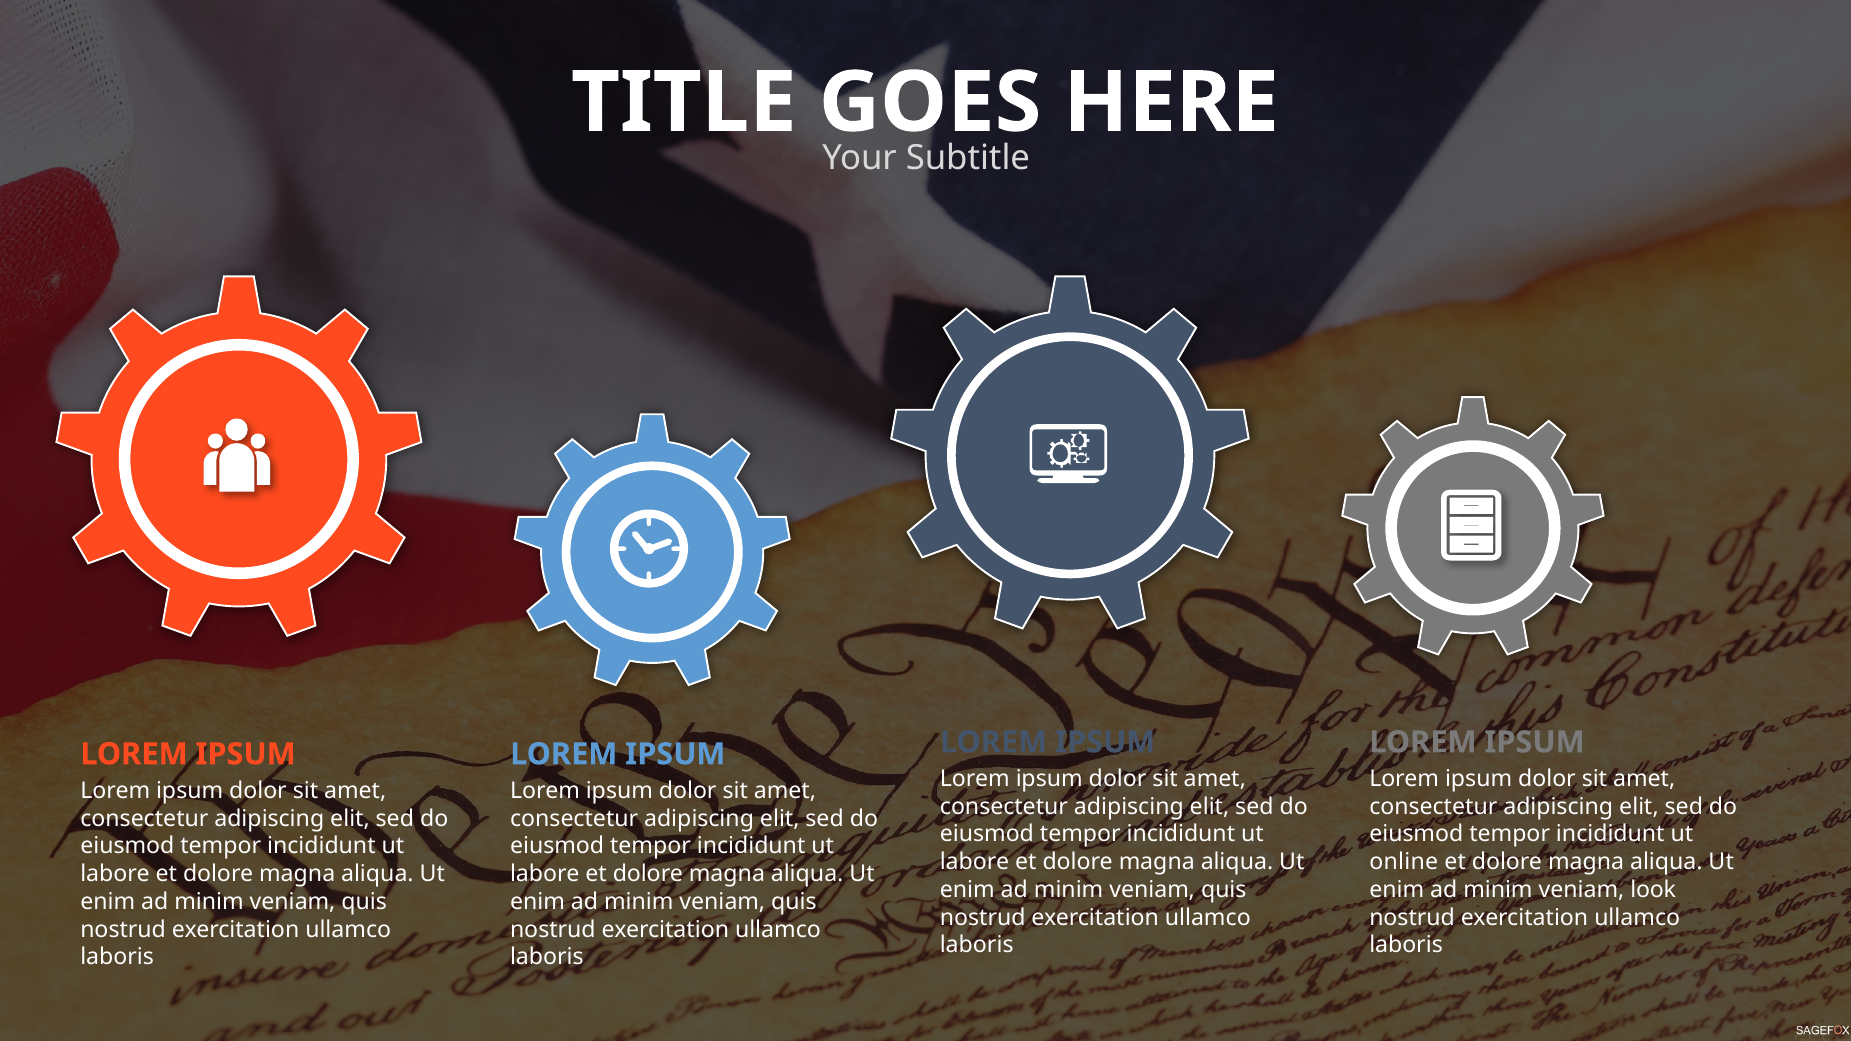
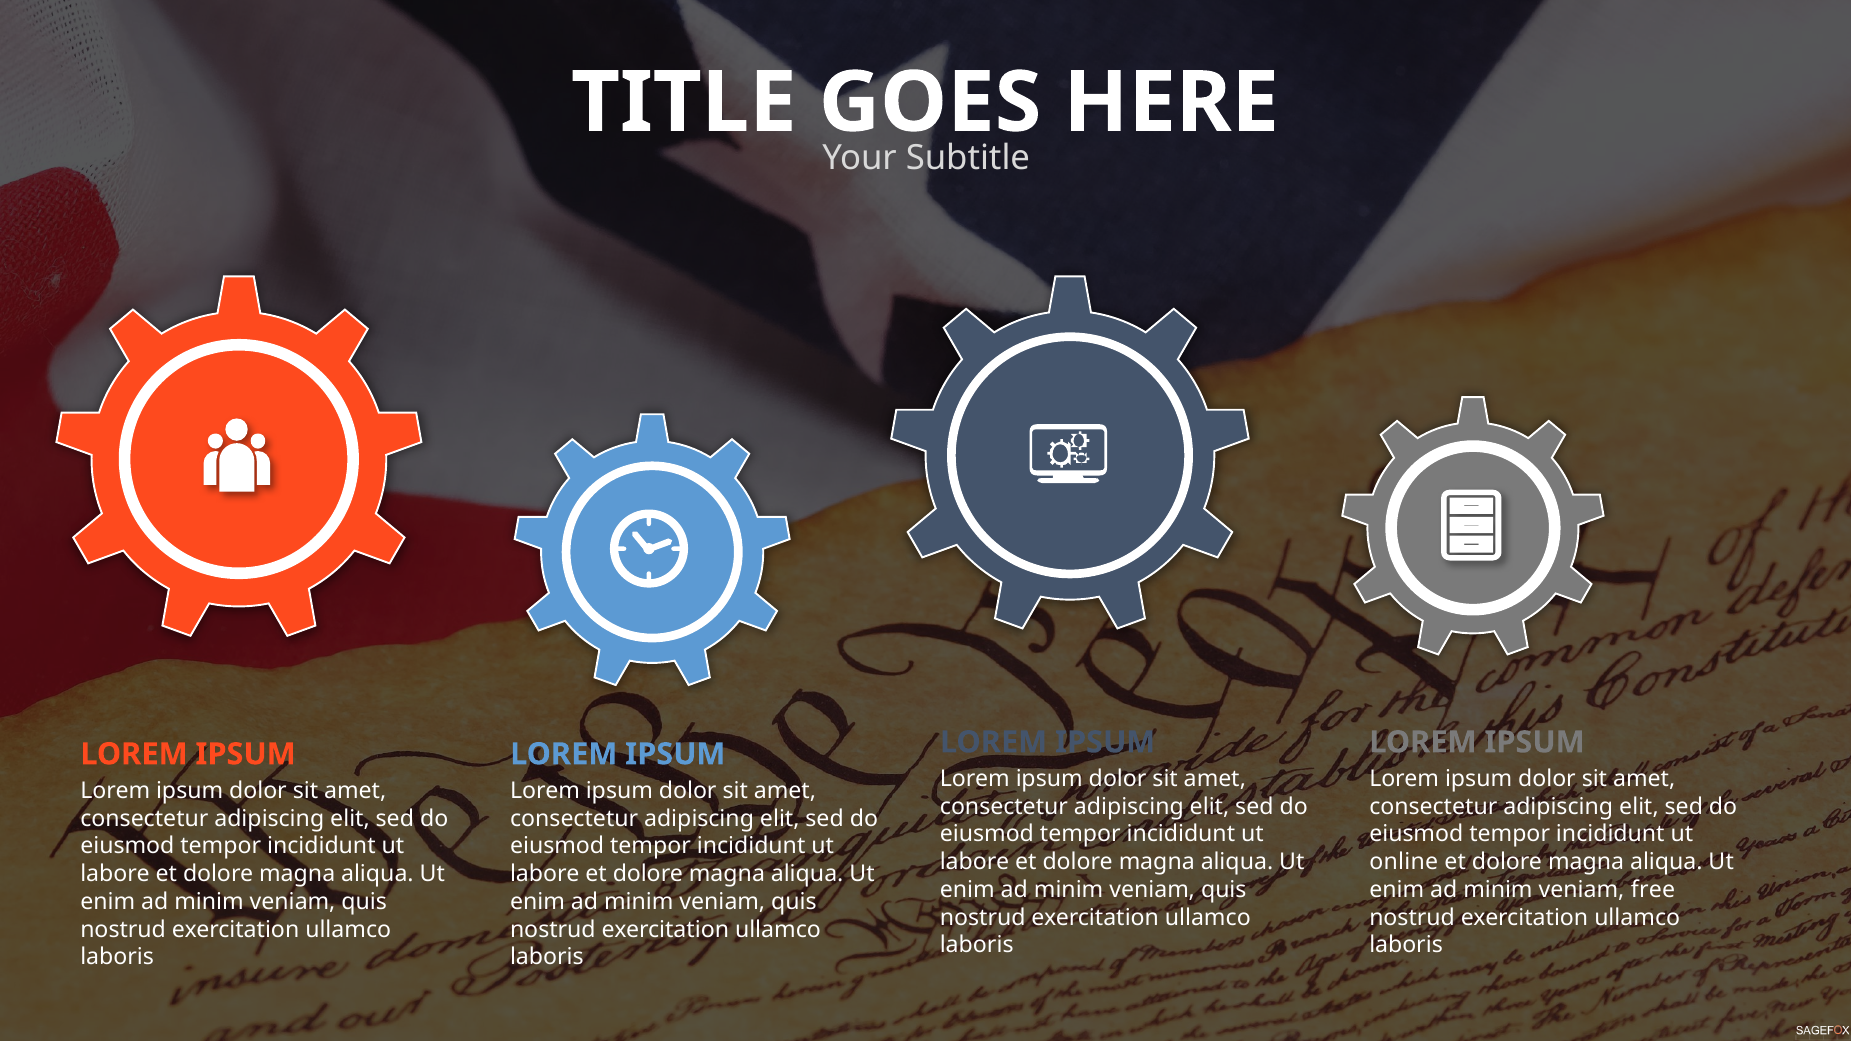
look: look -> free (1653, 890)
